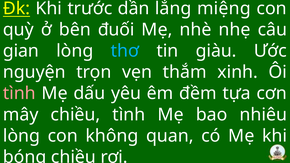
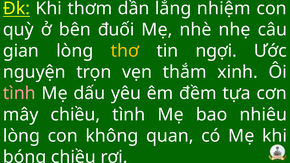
trước: trước -> thơm (90, 8)
miệng: miệng -> nhiệm (224, 8)
thơ colour: light blue -> yellow (125, 51)
giàu: giàu -> ngợi (216, 51)
